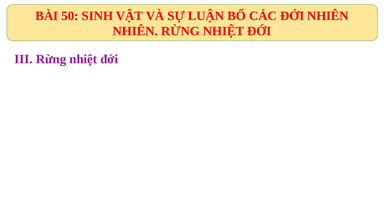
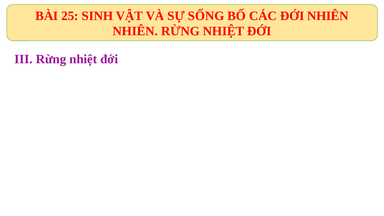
50: 50 -> 25 (70, 16)
LUẬN: LUẬN -> SỐNG (206, 16)
